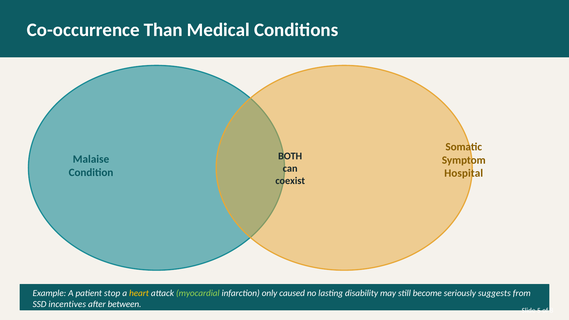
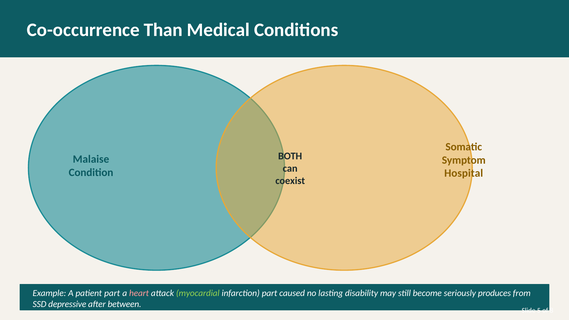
patient stop: stop -> part (112, 293)
heart colour: yellow -> pink (139, 293)
infarction only: only -> part (270, 293)
suggests: suggests -> produces (494, 293)
incentives: incentives -> depressive (67, 304)
